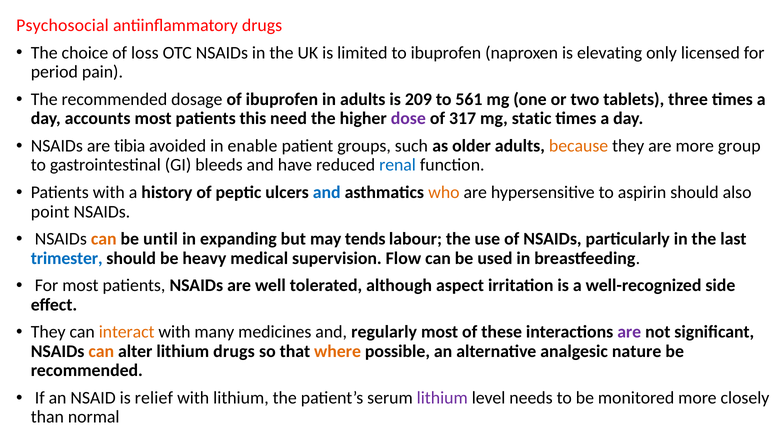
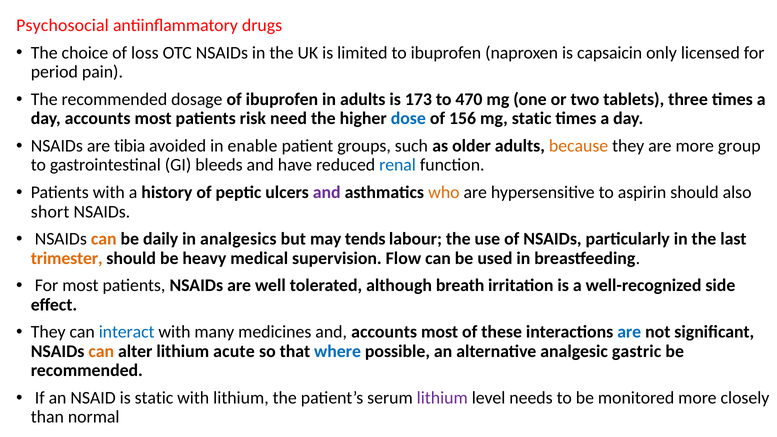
elevating: elevating -> capsaicin (610, 53)
209: 209 -> 173 (418, 99)
561: 561 -> 470 (469, 99)
this: this -> risk (253, 119)
dose colour: purple -> blue (408, 119)
317: 317 -> 156 (463, 119)
and colour: blue -> purple (327, 192)
point: point -> short (50, 212)
until: until -> daily (161, 239)
expanding: expanding -> analgesics (238, 239)
trimester colour: blue -> orange (67, 258)
aspect: aspect -> breath (460, 286)
interact colour: orange -> blue (127, 332)
and regularly: regularly -> accounts (384, 332)
are colour: purple -> blue (629, 332)
lithium drugs: drugs -> acute (234, 351)
where colour: orange -> blue (338, 351)
nature: nature -> gastric (637, 351)
is relief: relief -> static (154, 398)
